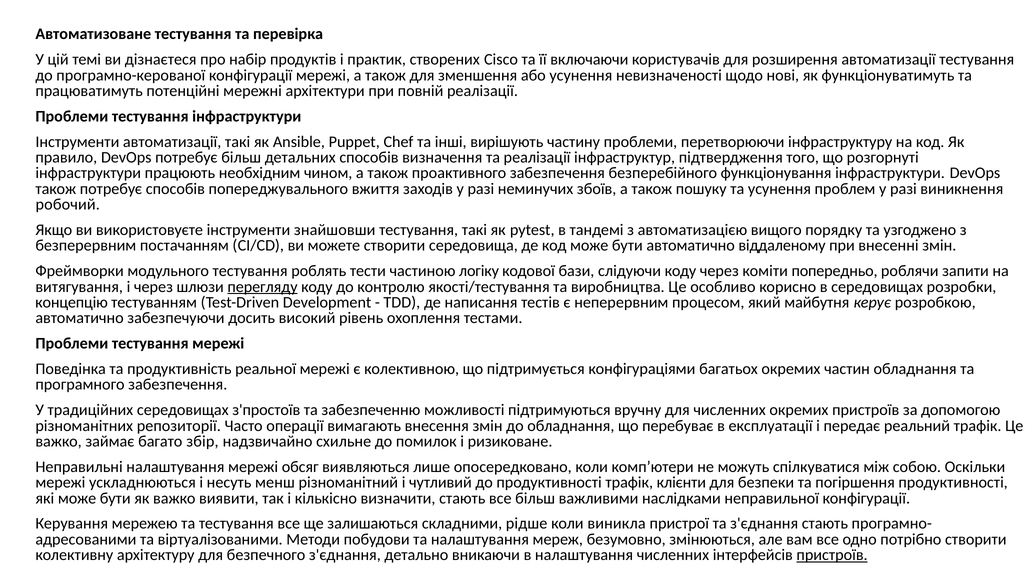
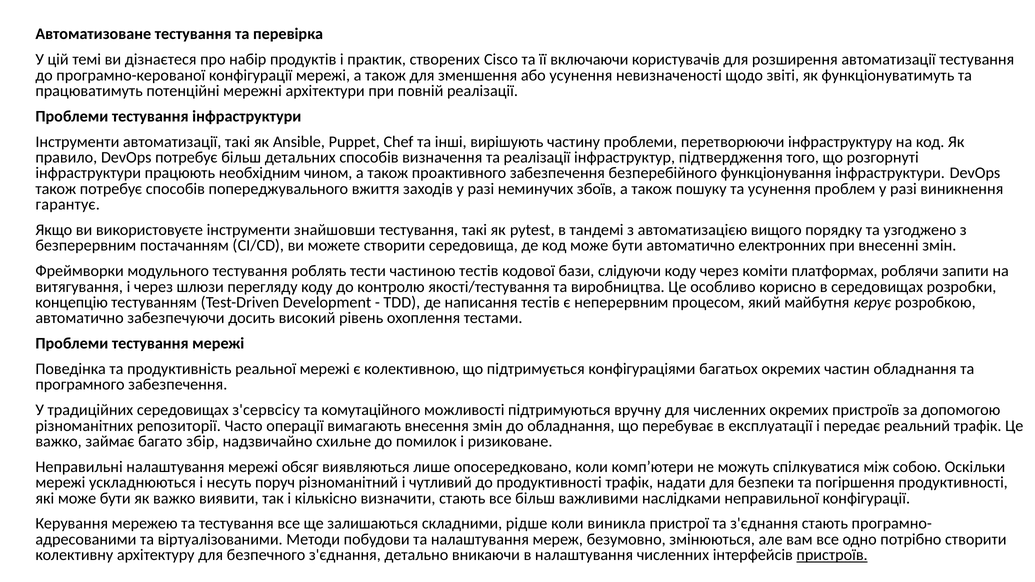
нові: нові -> звіті (783, 75)
робочий: робочий -> гарантує (68, 205)
віддаленому: віддаленому -> електронних (782, 246)
частиною логіку: логіку -> тестів (479, 271)
попередньо: попередньо -> платформах (835, 271)
перегляду underline: present -> none (263, 287)
з'простоїв: з'простоїв -> з'сервсісу (266, 410)
забезпеченню: забезпеченню -> комутаційного (371, 410)
менш: менш -> поруч (275, 483)
клієнти: клієнти -> надати (681, 483)
